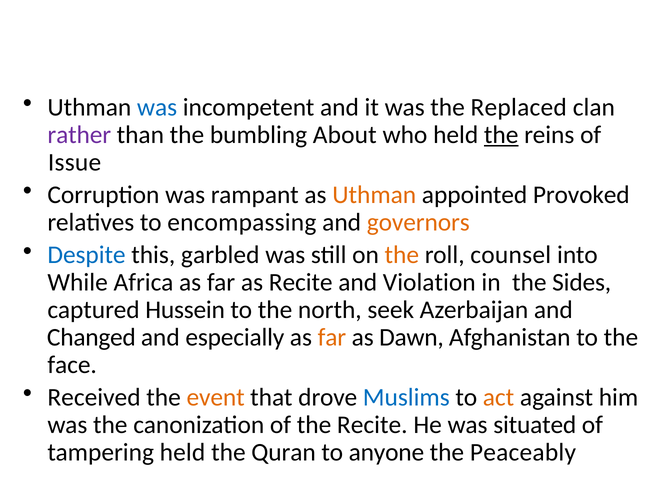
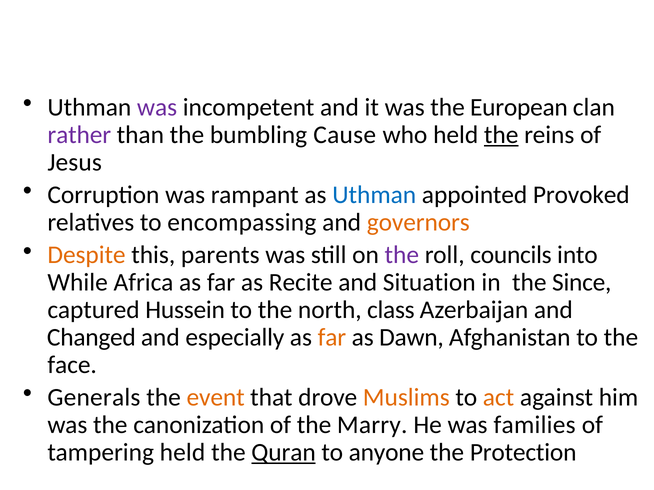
was colour: blue -> purple (157, 108)
Replaced: Replaced -> European (519, 108)
About: About -> Cause (345, 135)
Issue: Issue -> Jesus (75, 162)
Uthman colour: orange -> blue (374, 195)
Despite colour: blue -> orange (87, 255)
garbled: garbled -> parents (220, 255)
the colour: orange -> purple (402, 255)
counsel: counsel -> councils (511, 255)
Violation: Violation -> Situation (429, 283)
Sides: Sides -> Since (582, 283)
seek: seek -> class (391, 310)
Received: Received -> Generals (94, 398)
Muslims colour: blue -> orange (406, 398)
the Recite: Recite -> Marry (372, 425)
situated: situated -> families (535, 425)
Quran underline: none -> present (284, 453)
Peaceably: Peaceably -> Protection (523, 453)
